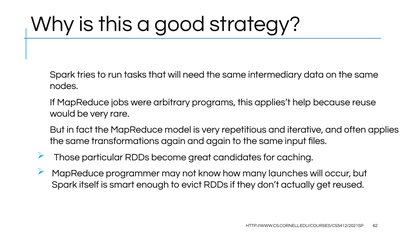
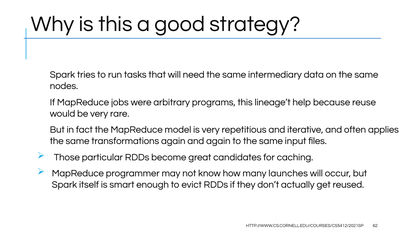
applies’t: applies’t -> lineage’t (273, 102)
